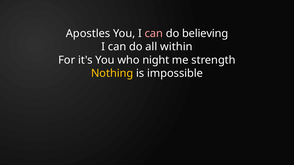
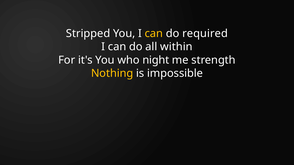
Apostles: Apostles -> Stripped (88, 34)
can colour: pink -> yellow (154, 34)
believing: believing -> required (205, 34)
